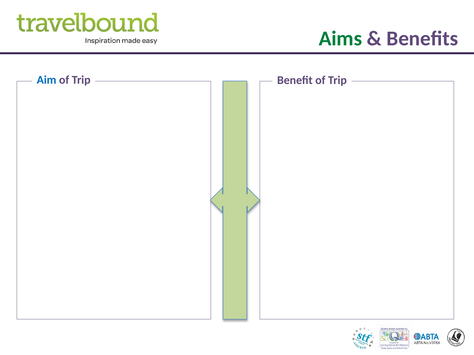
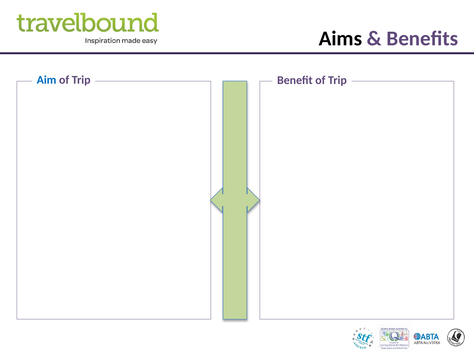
Aims colour: green -> black (340, 38)
